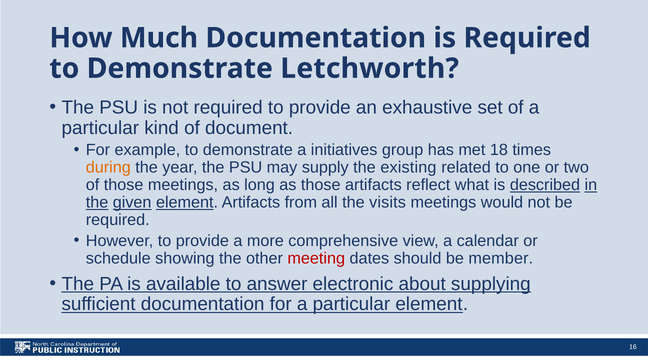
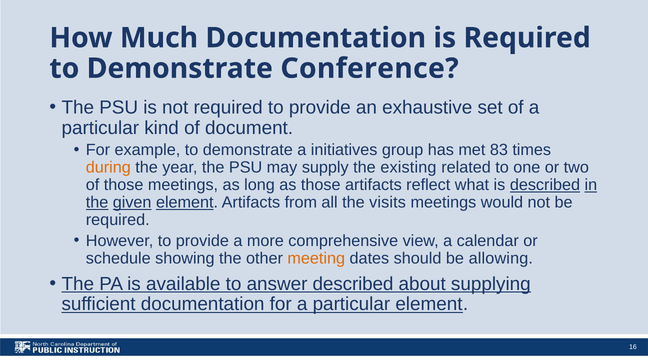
Letchworth: Letchworth -> Conference (370, 69)
18: 18 -> 83 (499, 150)
meeting colour: red -> orange (316, 259)
member: member -> allowing (501, 259)
answer electronic: electronic -> described (353, 284)
